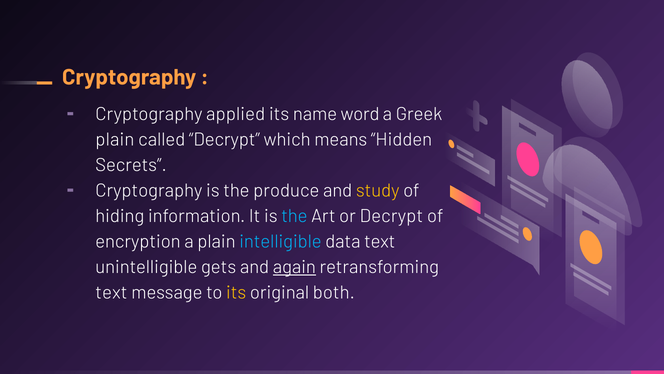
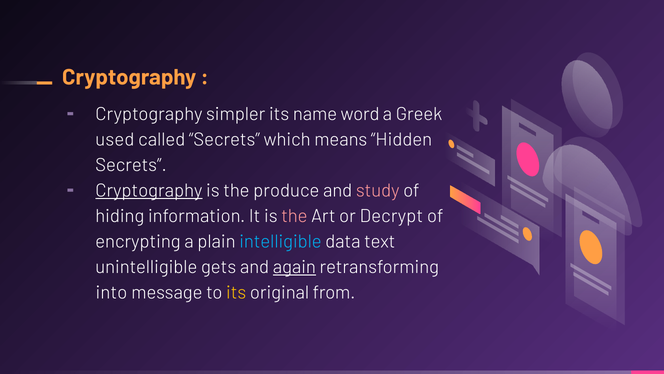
applied: applied -> simpler (236, 114)
plain: plain -> used (115, 139)
called Decrypt: Decrypt -> Secrets (224, 139)
Cryptography underline: none -> present (149, 190)
study colour: yellow -> pink (378, 190)
the colour: light blue -> pink (294, 216)
encryption: encryption -> encrypting (138, 241)
text: text -> into (111, 292)
both: both -> from (334, 292)
